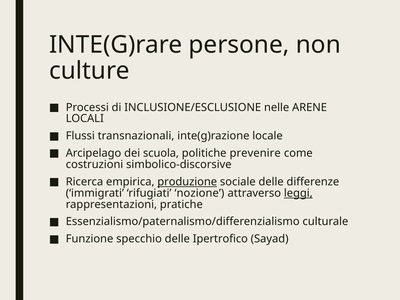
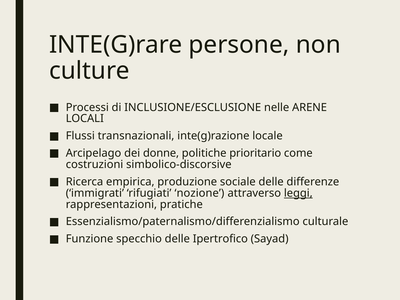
scuola: scuola -> donne (161, 153)
prevenire: prevenire -> prioritario (255, 153)
produzione underline: present -> none (187, 182)
